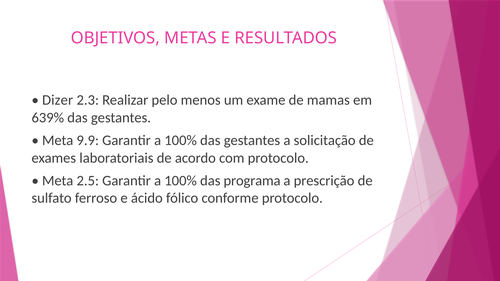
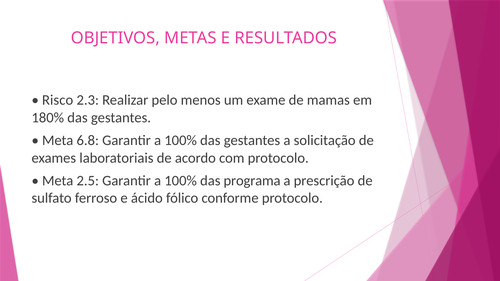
Dizer: Dizer -> Risco (58, 100)
639%: 639% -> 180% (48, 118)
9.9: 9.9 -> 6.8 (88, 140)
